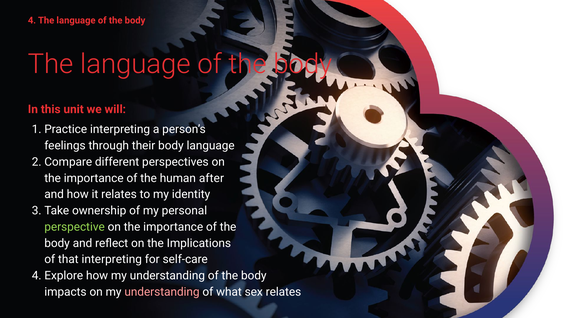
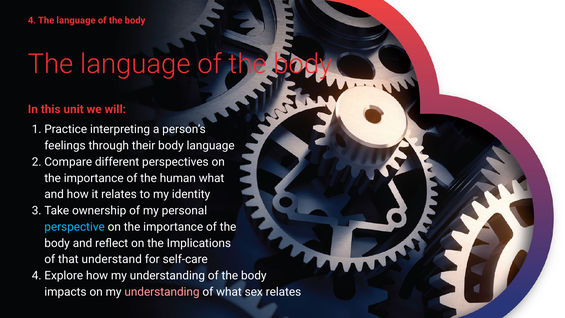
human after: after -> what (212, 178)
perspective colour: light green -> light blue (75, 227)
that interpreting: interpreting -> understand (112, 259)
